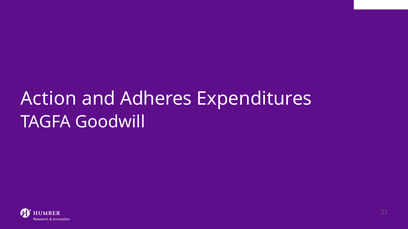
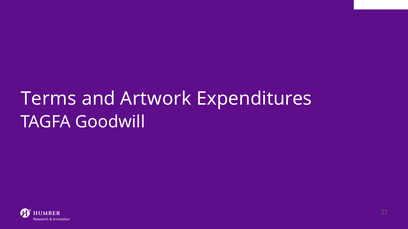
Action: Action -> Terms (49, 99)
Adheres: Adheres -> Artwork (156, 99)
